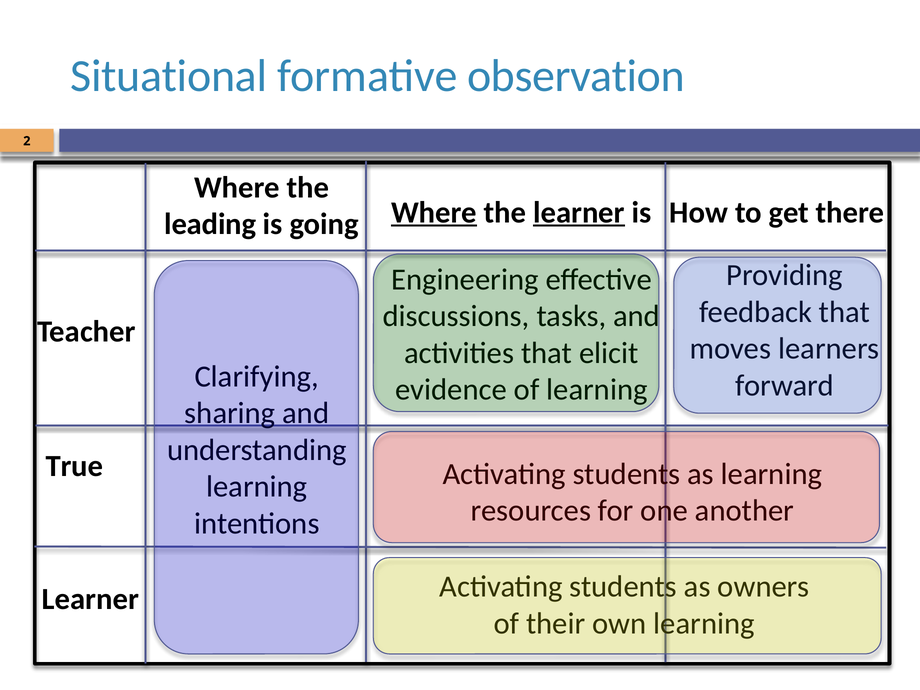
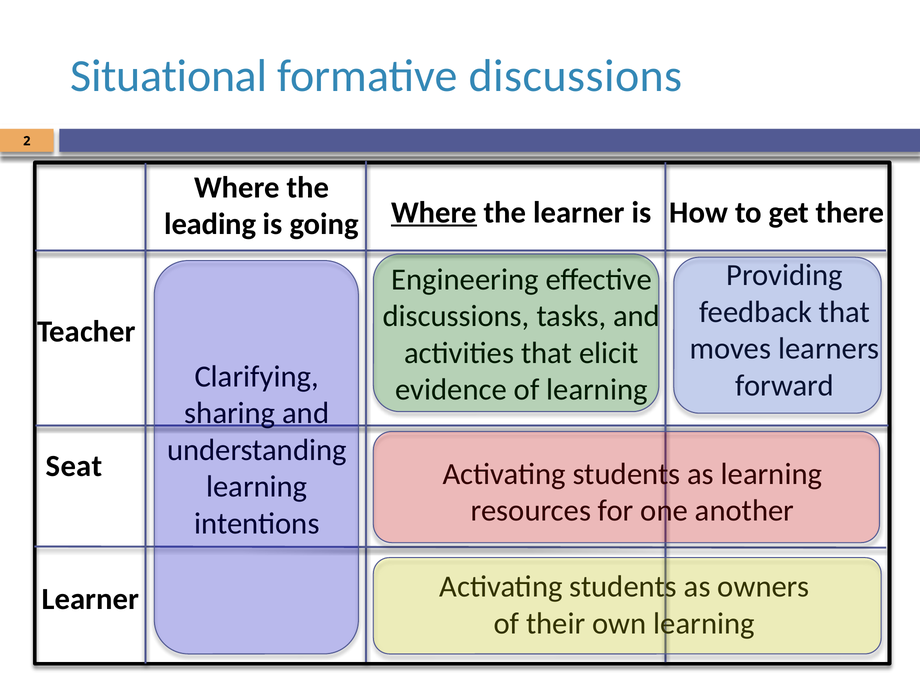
formative observation: observation -> discussions (576, 76)
learner underline: present -> none (579, 212)
True: True -> Seat (74, 466)
